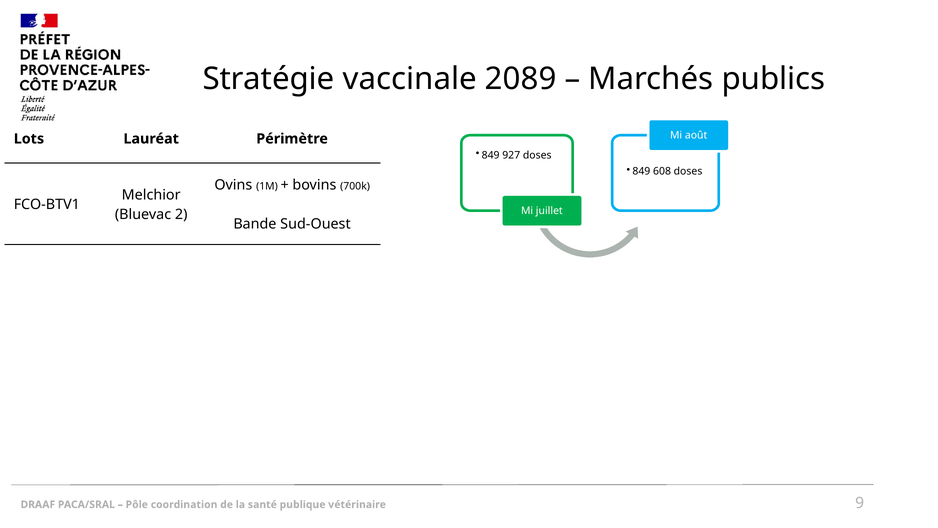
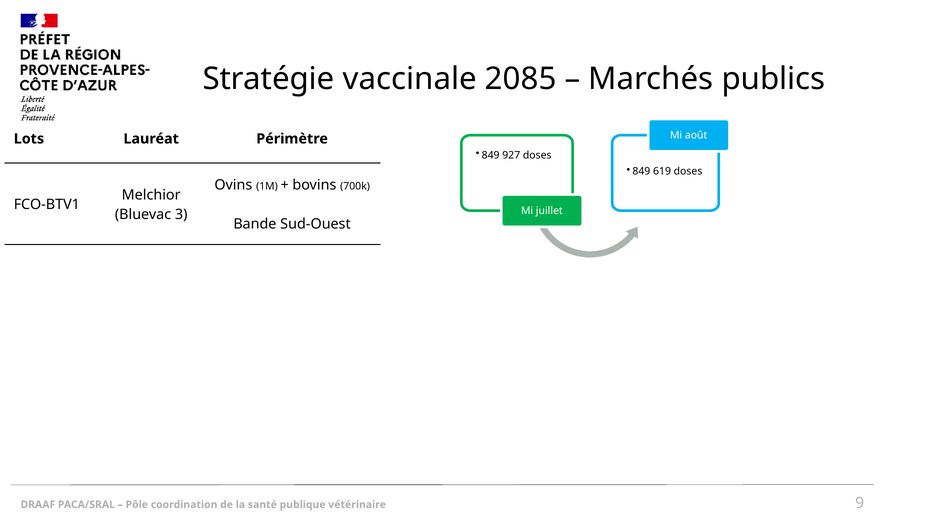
2089: 2089 -> 2085 (521, 79)
608: 608 -> 619 (662, 171)
2: 2 -> 3 (181, 214)
